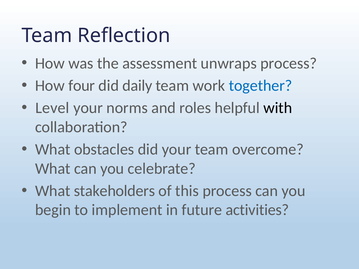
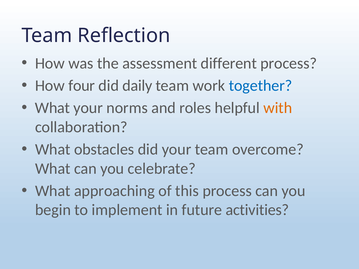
unwraps: unwraps -> different (229, 63)
Level: Level -> What (53, 108)
with colour: black -> orange (278, 108)
stakeholders: stakeholders -> approaching (114, 191)
